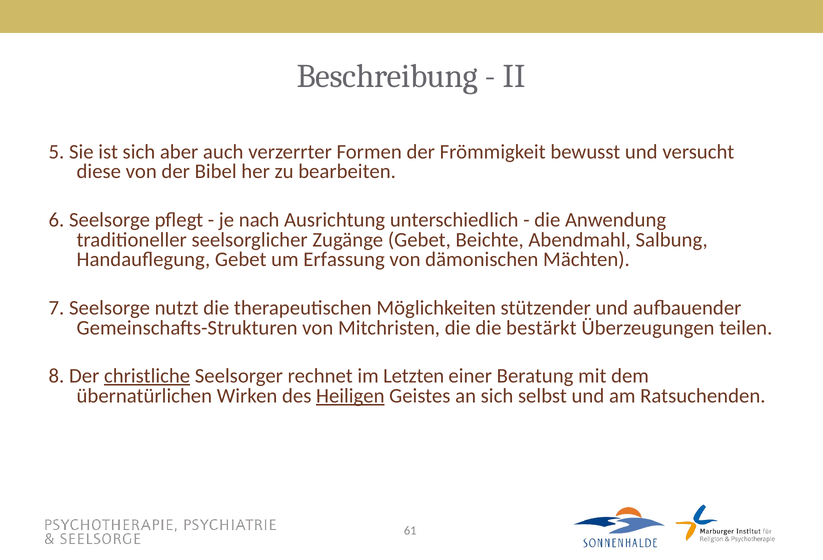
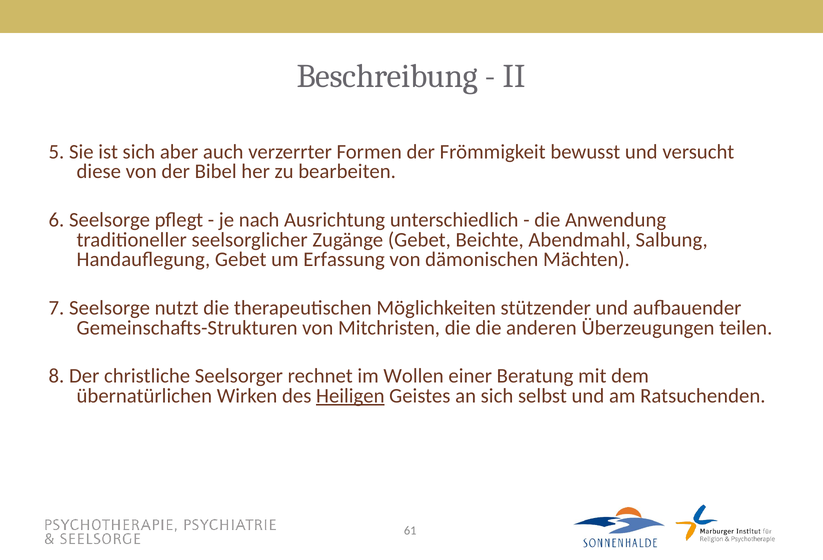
bestärkt: bestärkt -> anderen (541, 328)
christliche underline: present -> none (147, 376)
Letzten: Letzten -> Wollen (414, 376)
